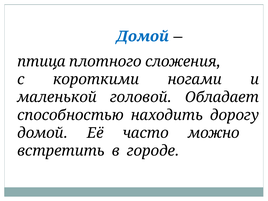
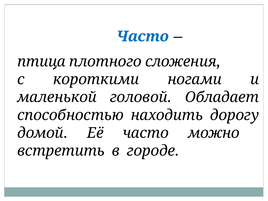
Домой: Домой -> Часто (143, 36)
